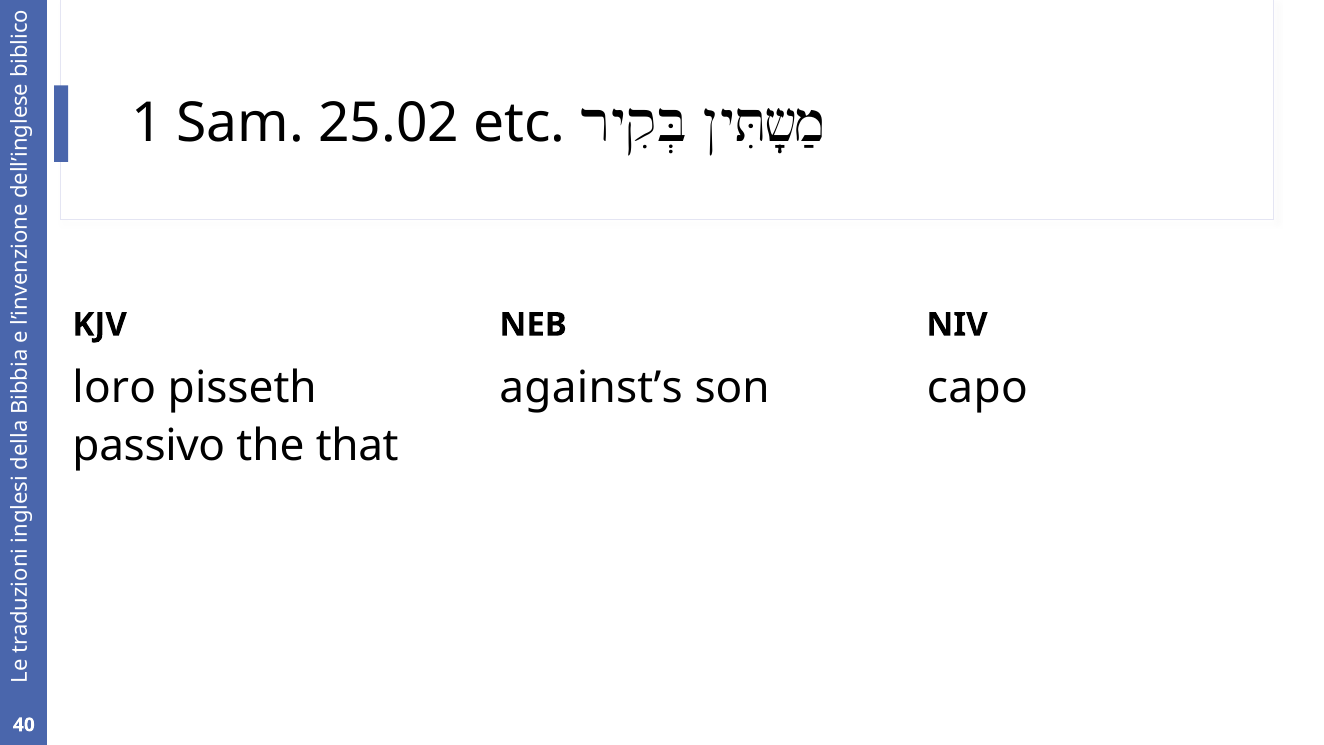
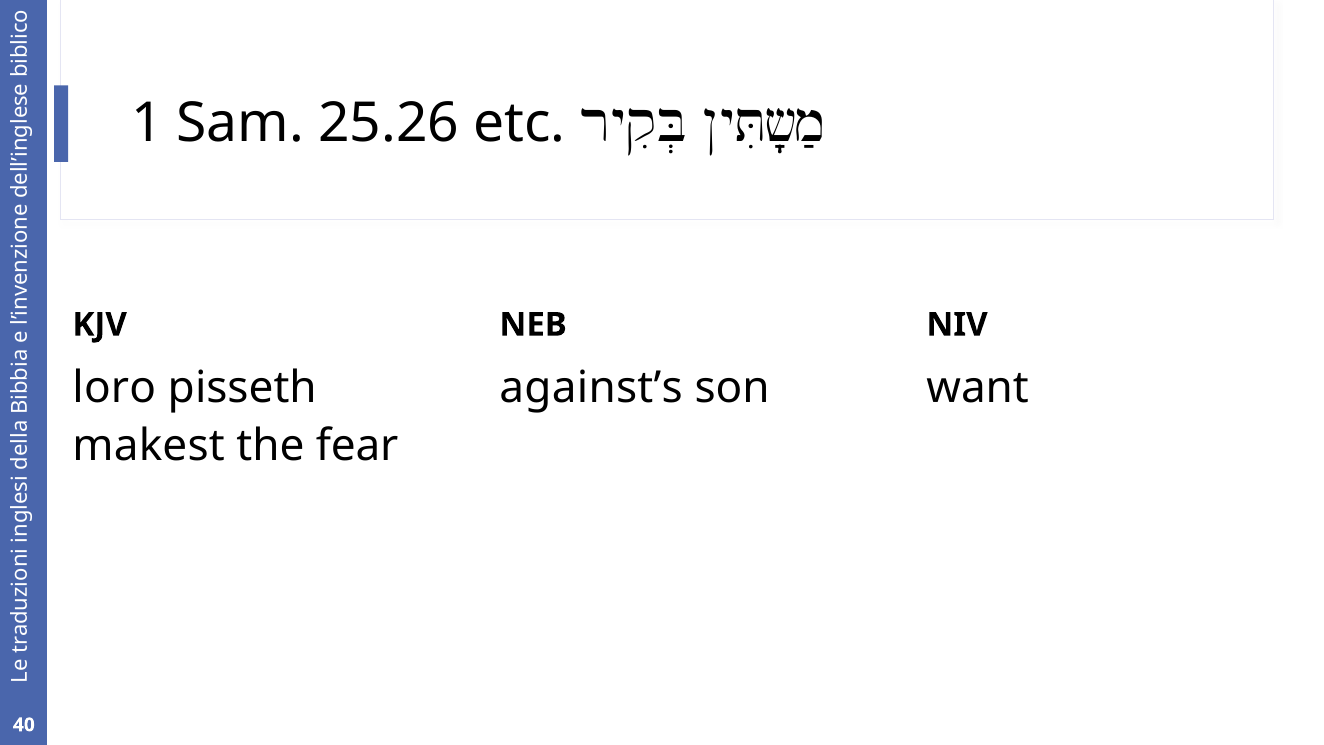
25.02: 25.02 -> 25.26 (389, 123)
capo: capo -> want (978, 388)
passivo: passivo -> makest (149, 446)
that: that -> fear (357, 446)
